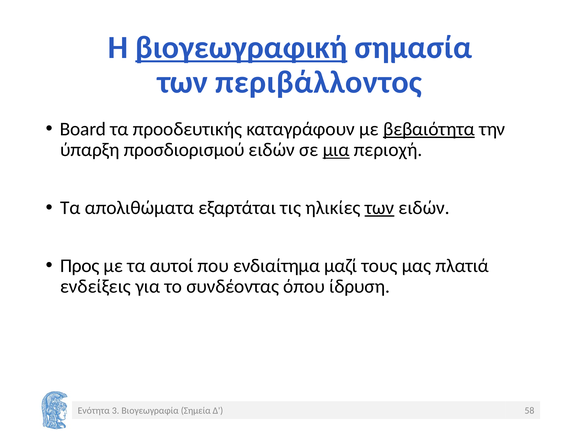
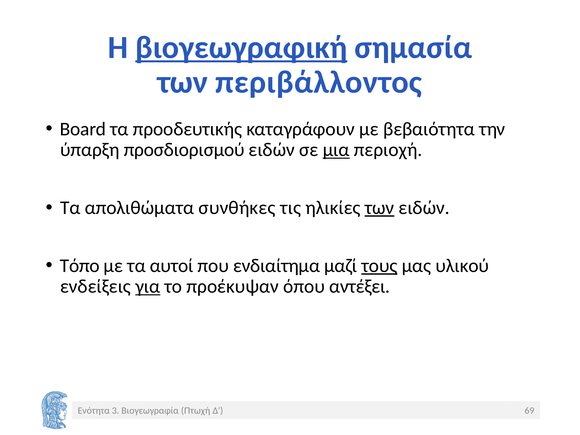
βεβαιότητα underline: present -> none (429, 129)
εξαρτάται: εξαρτάται -> συνθήκες (237, 208)
Προς: Προς -> Τόπο (80, 266)
τους underline: none -> present (379, 266)
πλατιά: πλατιά -> υλικού (462, 266)
για underline: none -> present (148, 286)
συνδέοντας: συνδέοντας -> προέκυψαν (233, 286)
ίδρυση: ίδρυση -> αντέξει (360, 286)
Σημεία: Σημεία -> Πτωχή (196, 411)
58: 58 -> 69 (529, 411)
